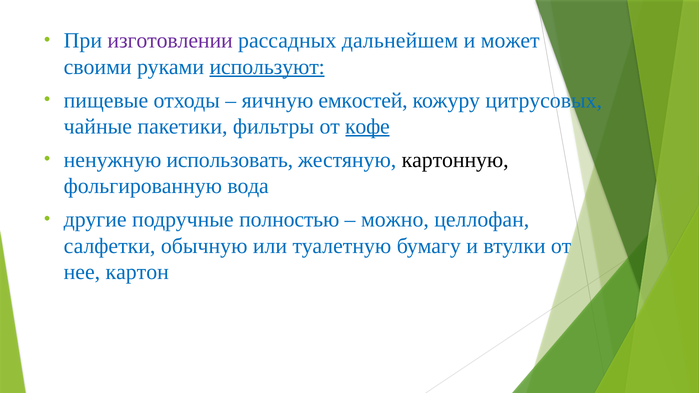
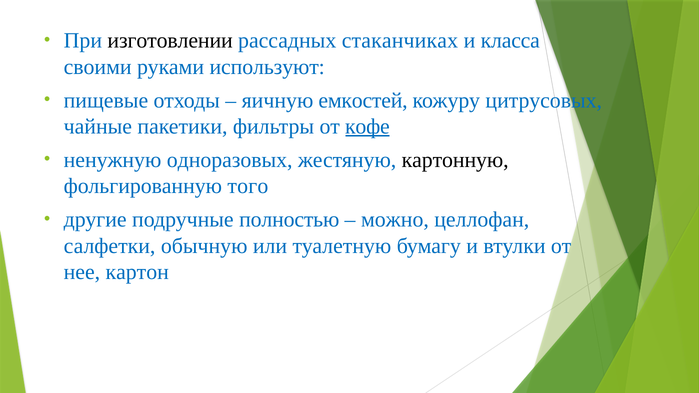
изготовлении colour: purple -> black (170, 41)
дальнейшем: дальнейшем -> стаканчиках (400, 41)
может: может -> класса (510, 41)
используют underline: present -> none (267, 67)
использовать: использовать -> одноразовых (230, 160)
вода: вода -> того (248, 186)
